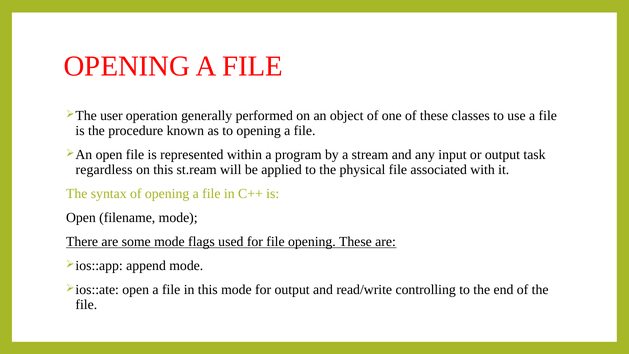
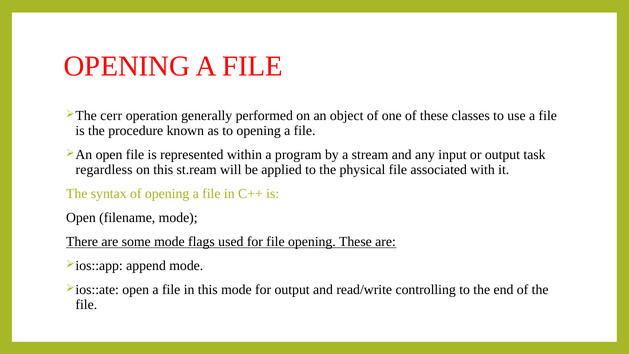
user: user -> cerr (111, 116)
